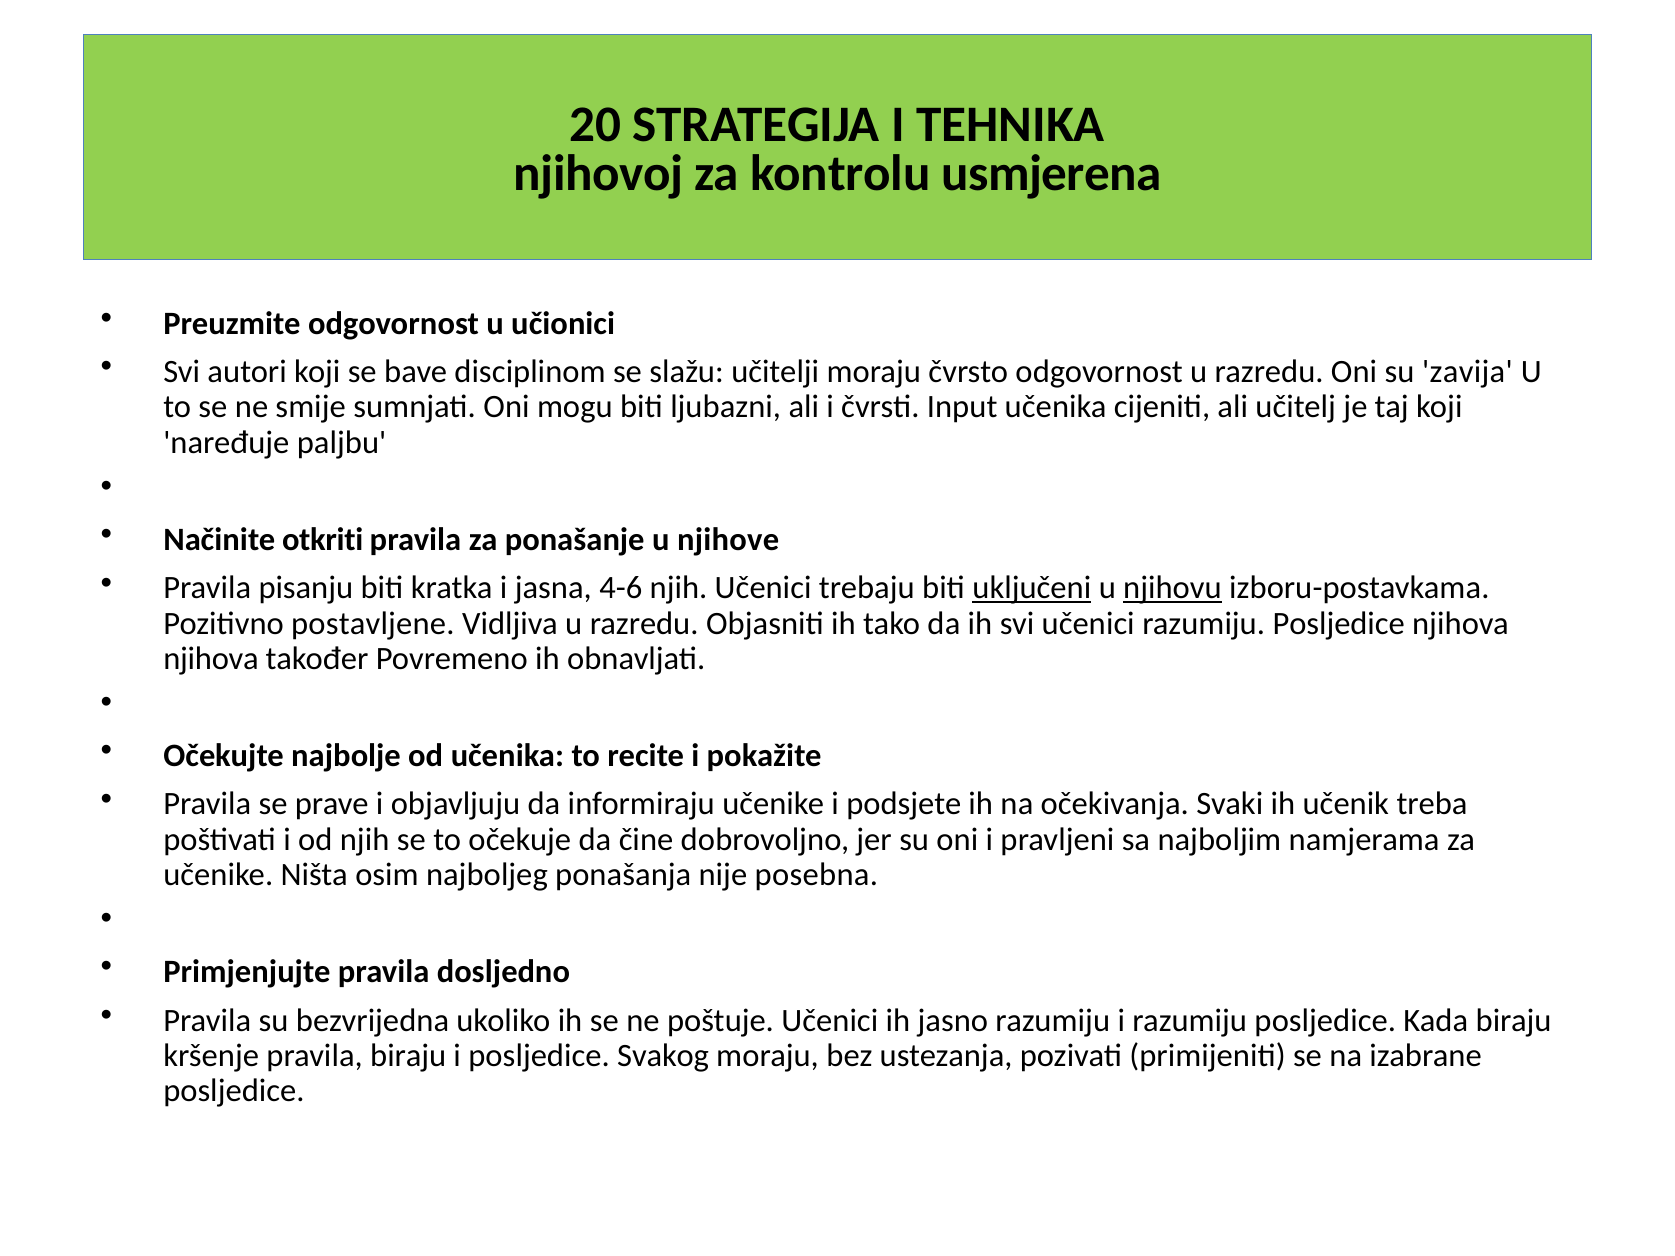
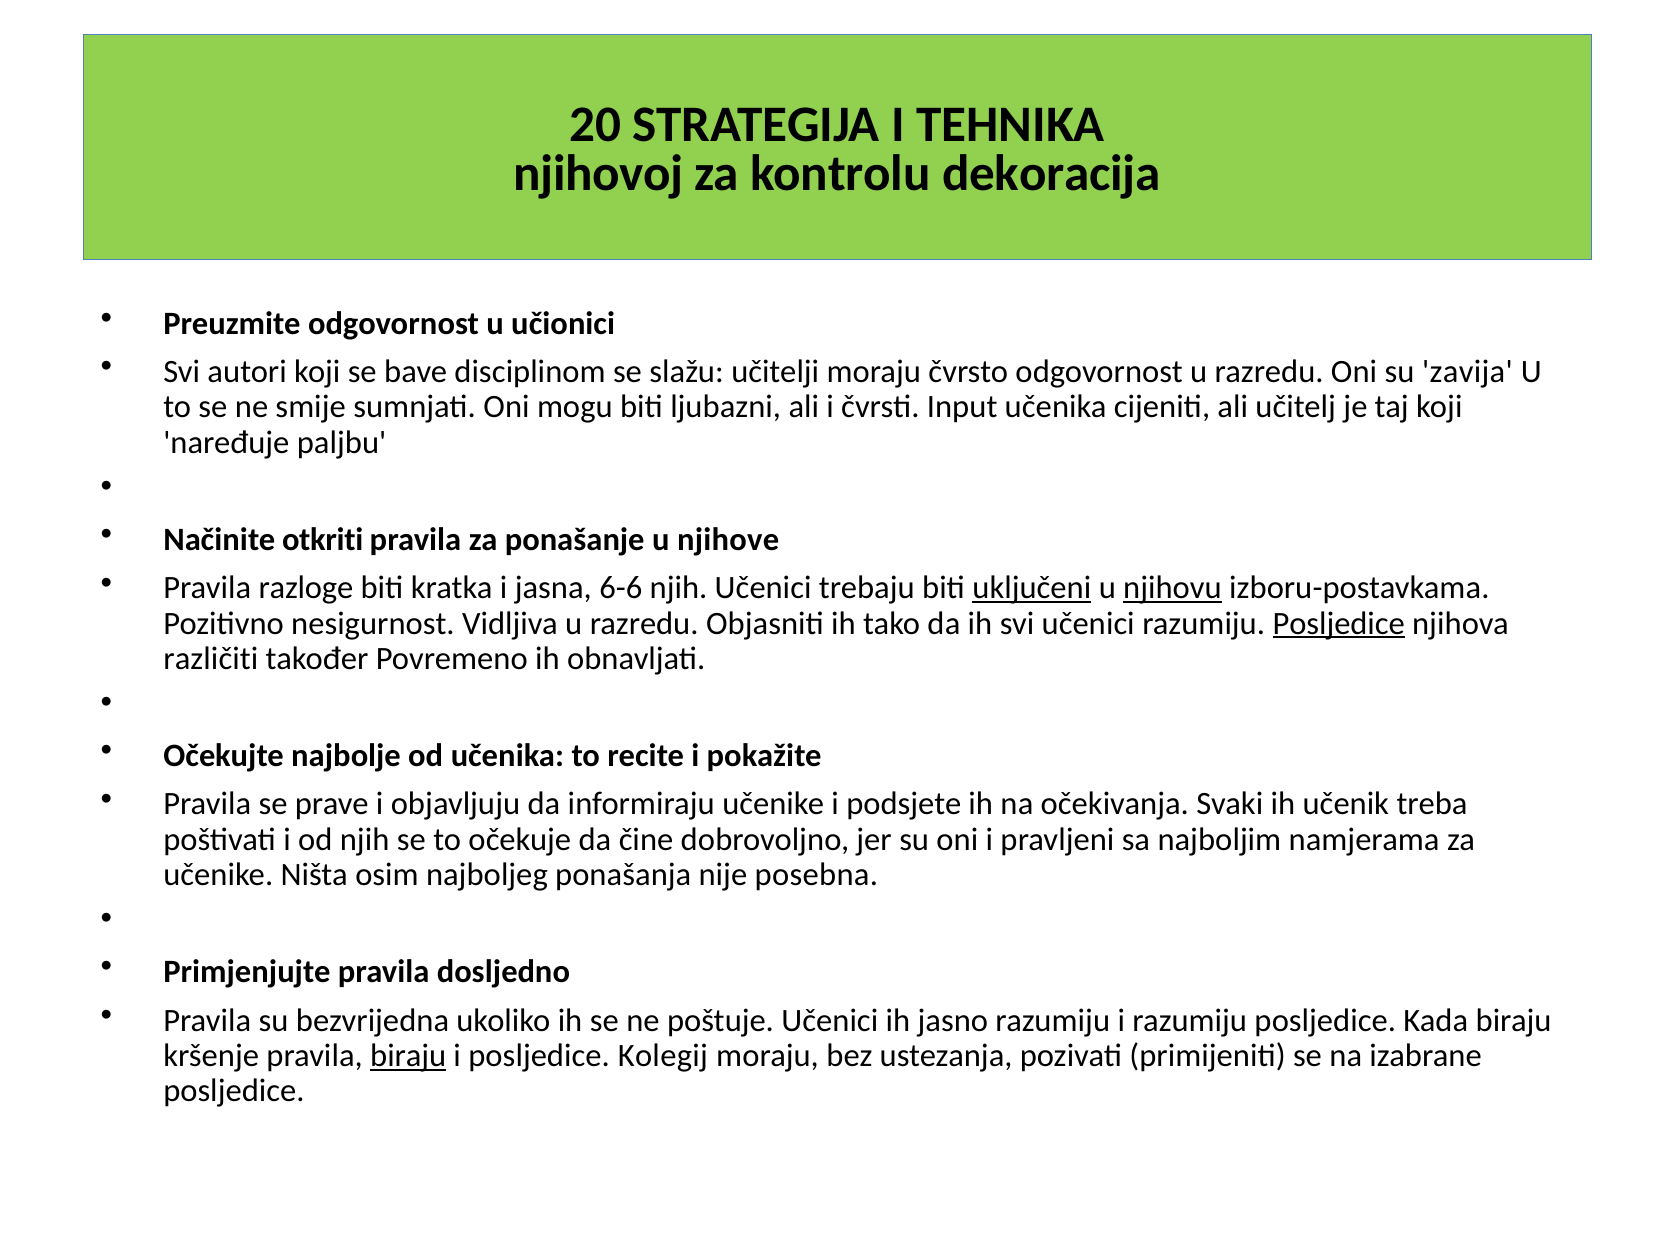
usmjerena: usmjerena -> dekoracija (1052, 173)
pisanju: pisanju -> razloge (306, 588)
4-6: 4-6 -> 6-6 (621, 588)
postavljene: postavljene -> nesigurnost (373, 623)
Posljedice underline: none -> present (1339, 623)
njihova: njihova -> različiti (211, 659)
biraju underline: none -> present (408, 1056)
Svakog: Svakog -> Kolegij (663, 1056)
